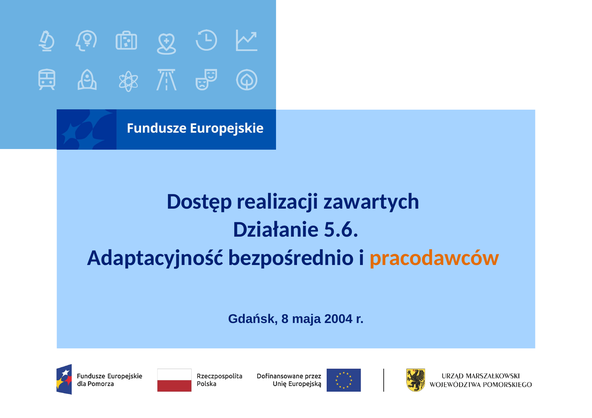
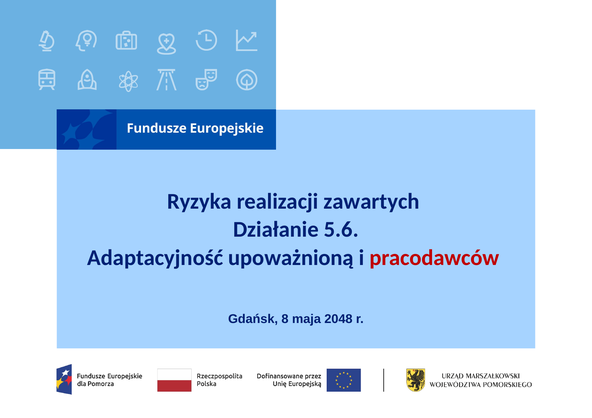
Dostęp: Dostęp -> Ryzyka (199, 202)
bezpośrednio: bezpośrednio -> upoważnioną (291, 258)
pracodawców colour: orange -> red (434, 258)
2004: 2004 -> 2048 (338, 319)
